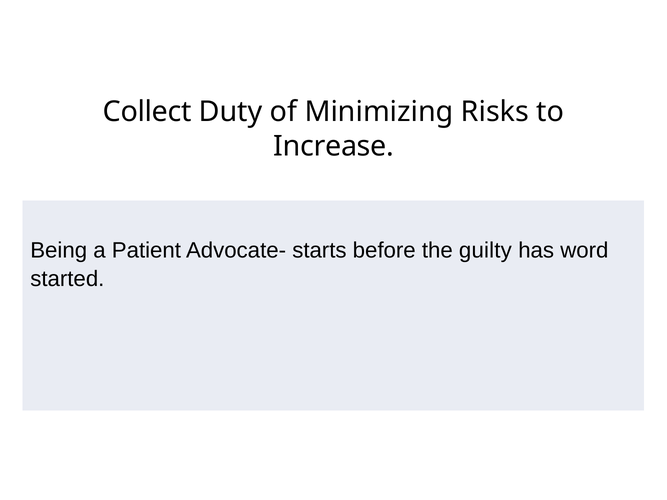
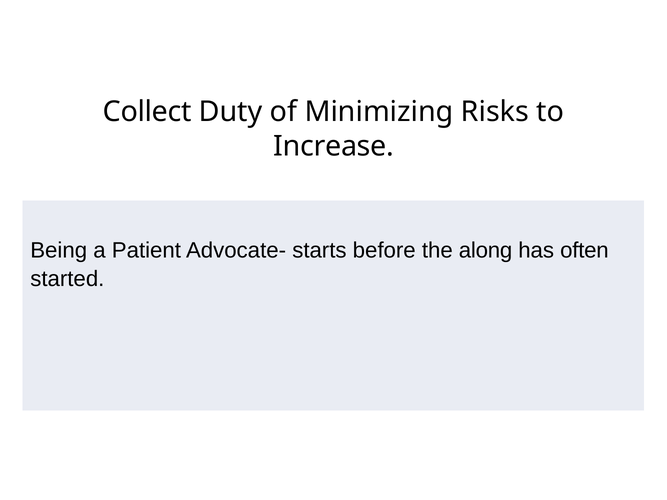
guilty: guilty -> along (486, 251)
word: word -> often (584, 251)
